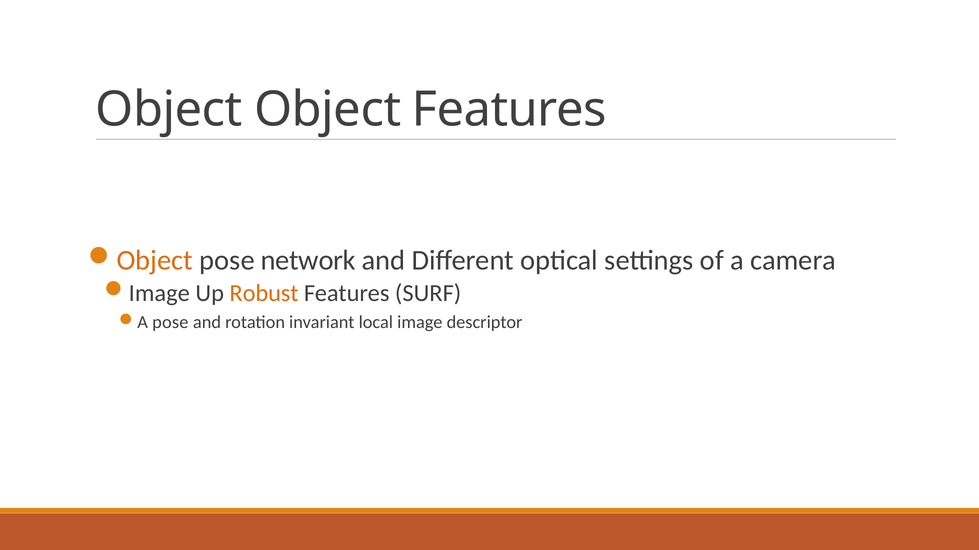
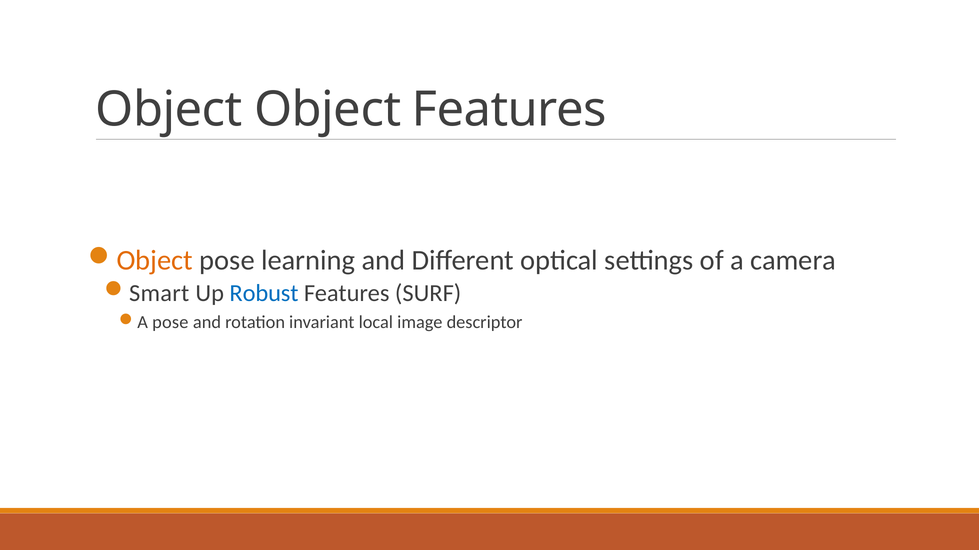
network: network -> learning (308, 261)
Image: Image -> Smart (159, 293)
Robust colour: orange -> blue (264, 293)
